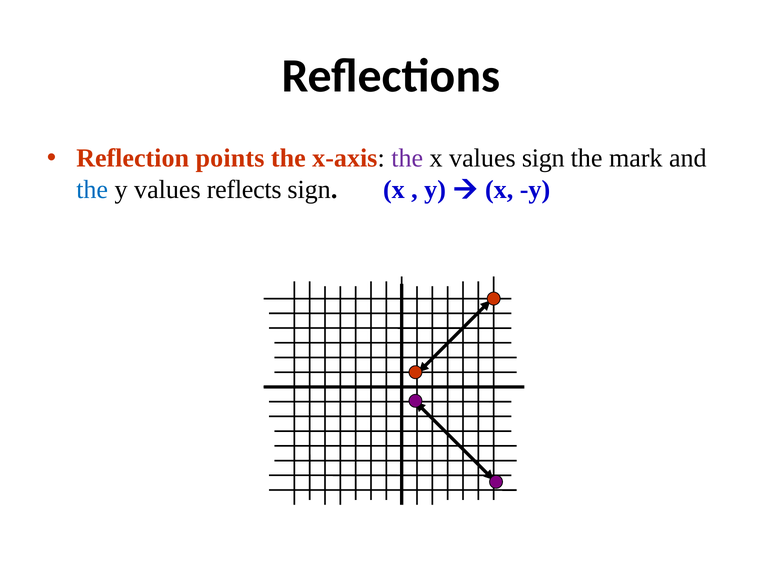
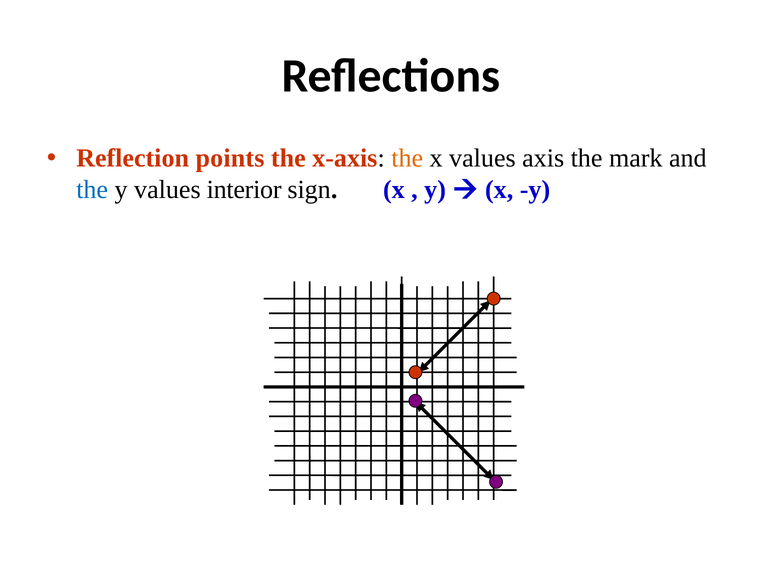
the colour: purple -> orange (407, 158)
values sign: sign -> axis (543, 158)
reflects: reflects -> interior (244, 190)
